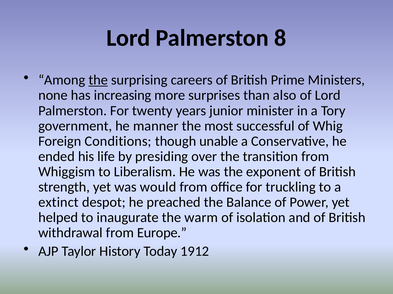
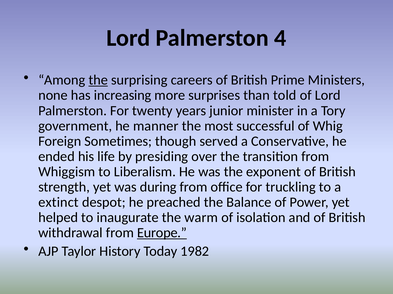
8: 8 -> 4 (280, 38)
also: also -> told (285, 96)
Conditions: Conditions -> Sometimes (118, 142)
unable: unable -> served (219, 142)
would: would -> during (158, 187)
Europe underline: none -> present (162, 233)
1912: 1912 -> 1982 (195, 252)
